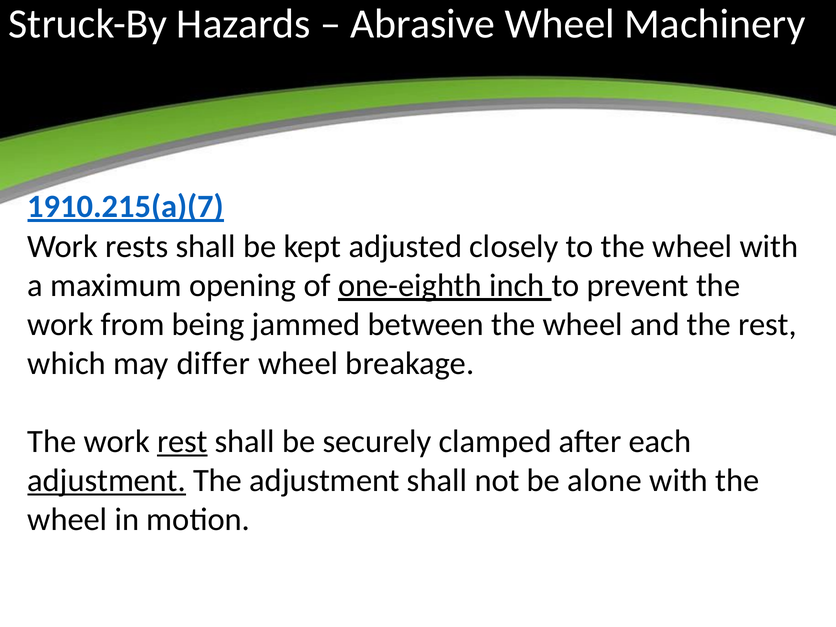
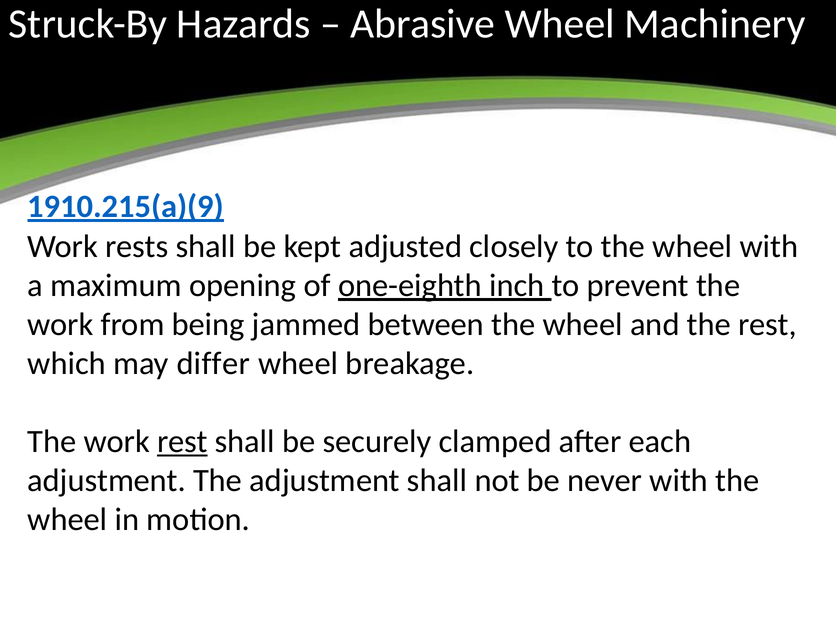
1910.215(a)(7: 1910.215(a)(7 -> 1910.215(a)(9 (126, 207)
adjustment underline: present -> none (107, 481)
alone: alone -> never (605, 481)
